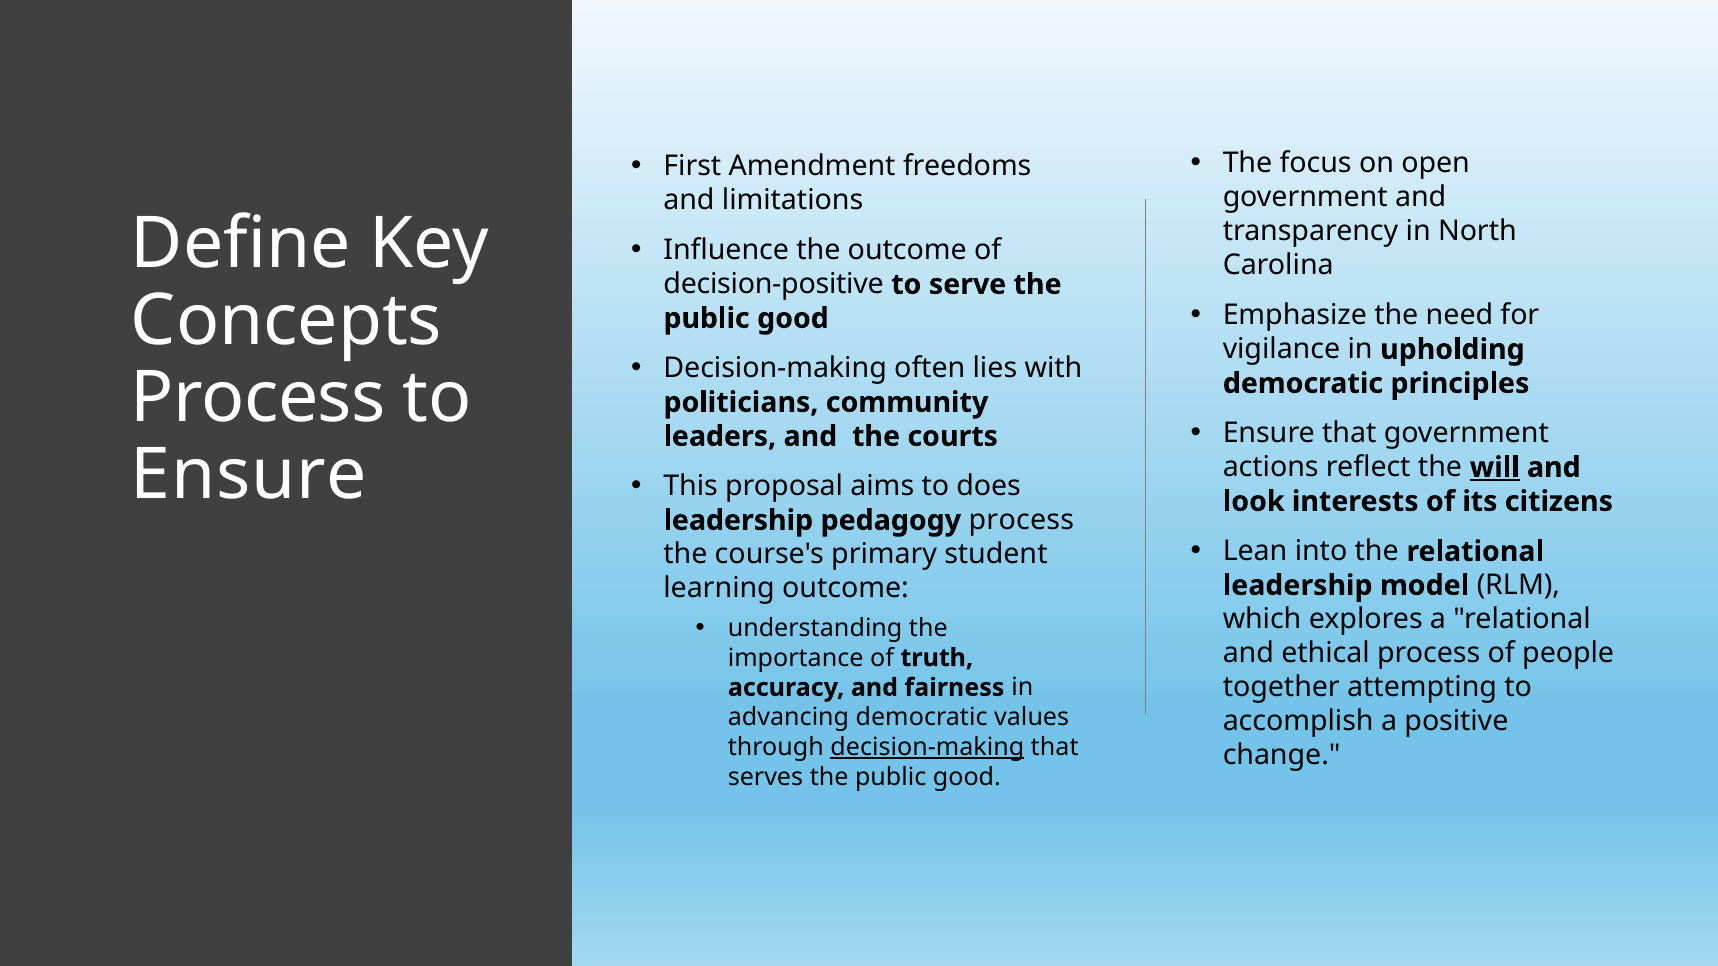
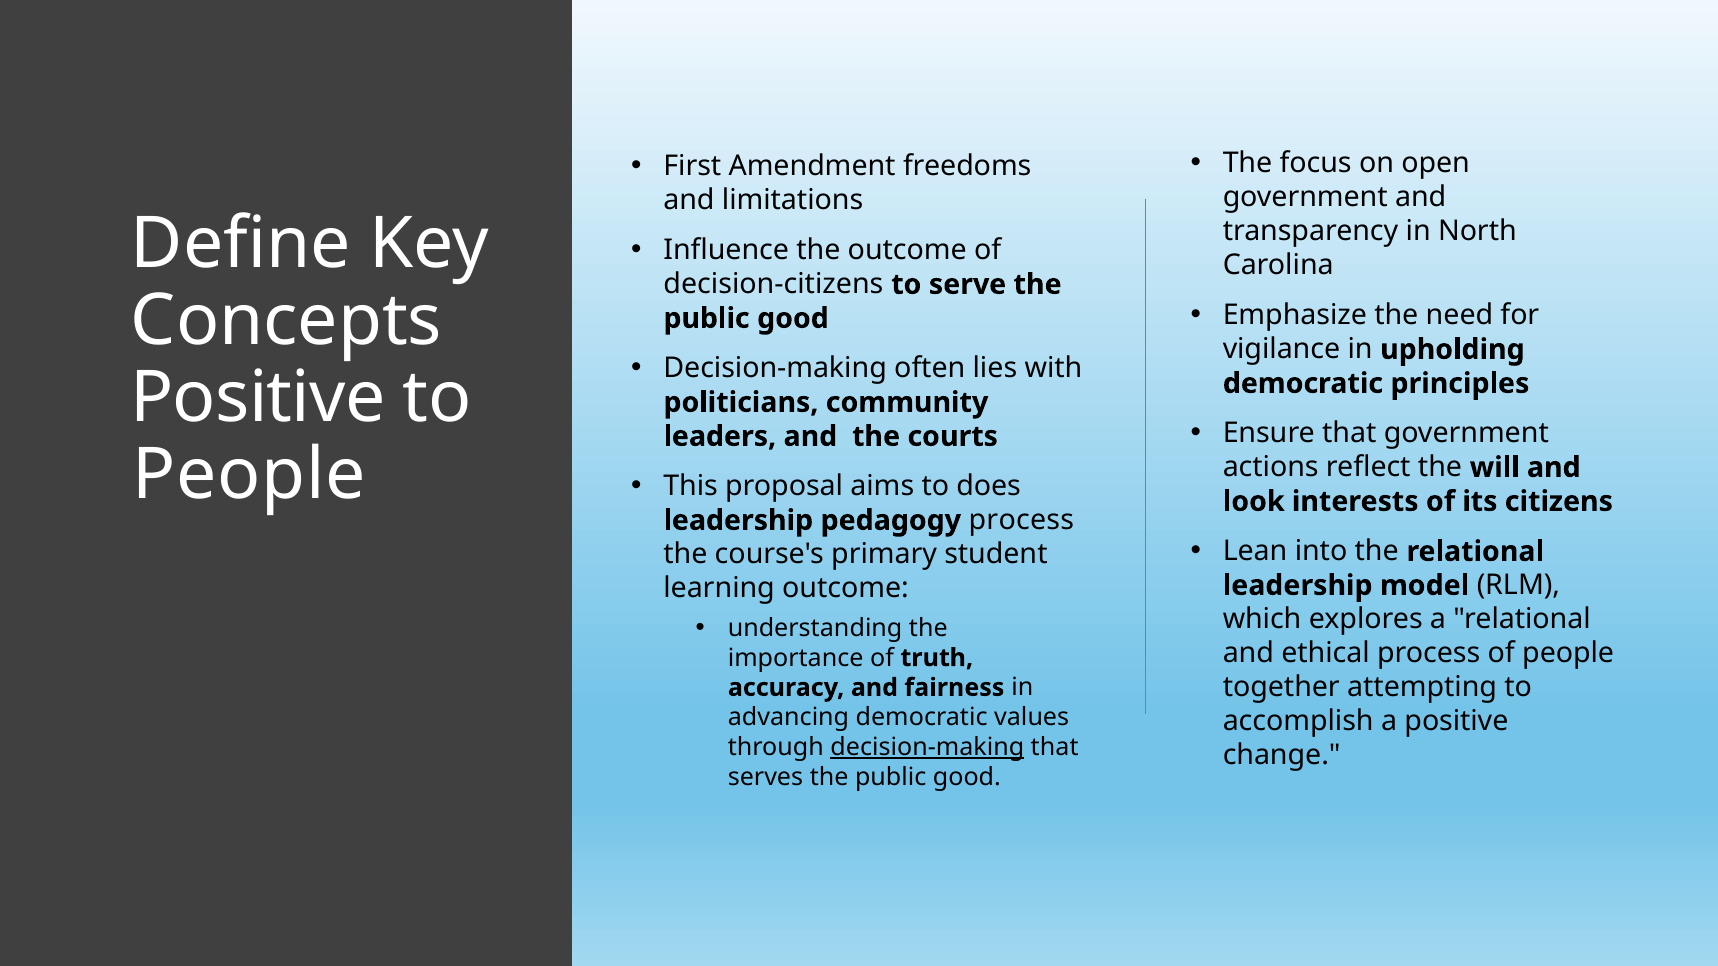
decision-positive: decision-positive -> decision-citizens (773, 285)
Process: Process -> Positive (258, 398)
Ensure: Ensure -> People (249, 475)
will underline: present -> none (1495, 468)
